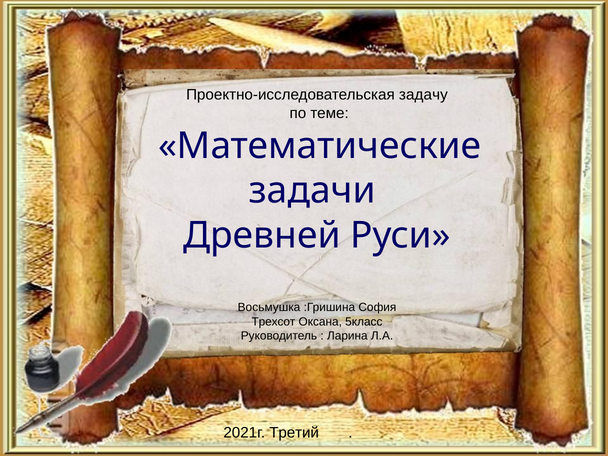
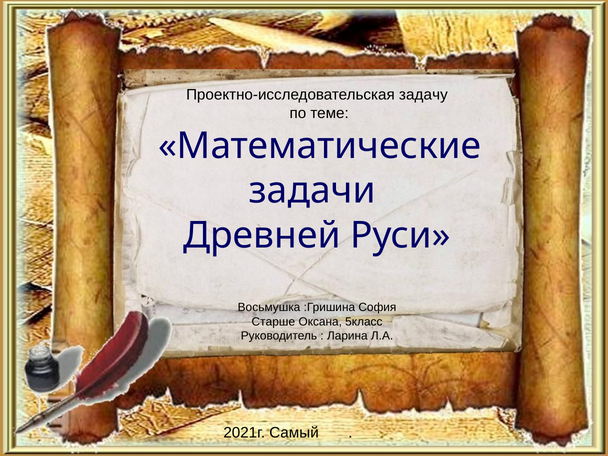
Трехсот: Трехсот -> Старше (273, 322)
Третий: Третий -> Самый (294, 433)
